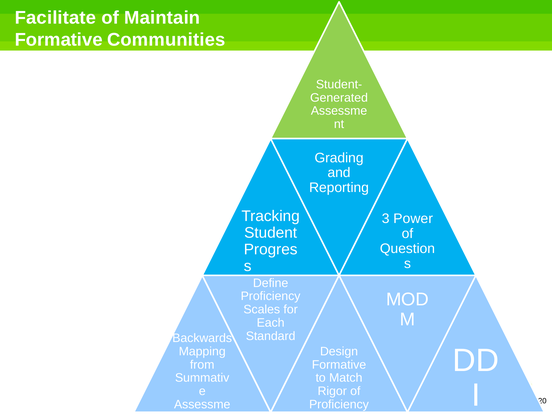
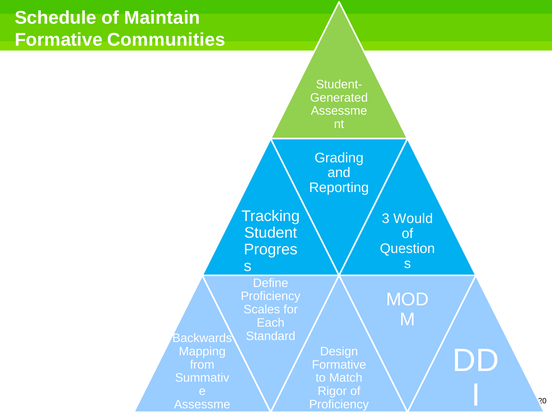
Facilitate: Facilitate -> Schedule (56, 18)
Power: Power -> Would (413, 219)
